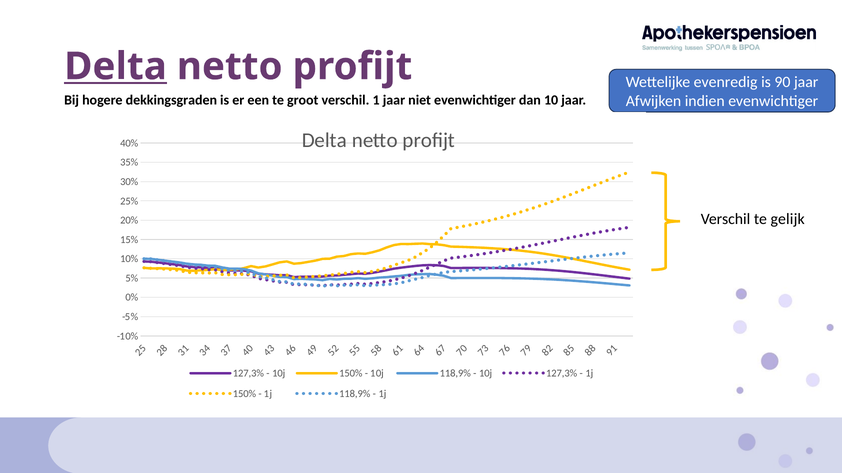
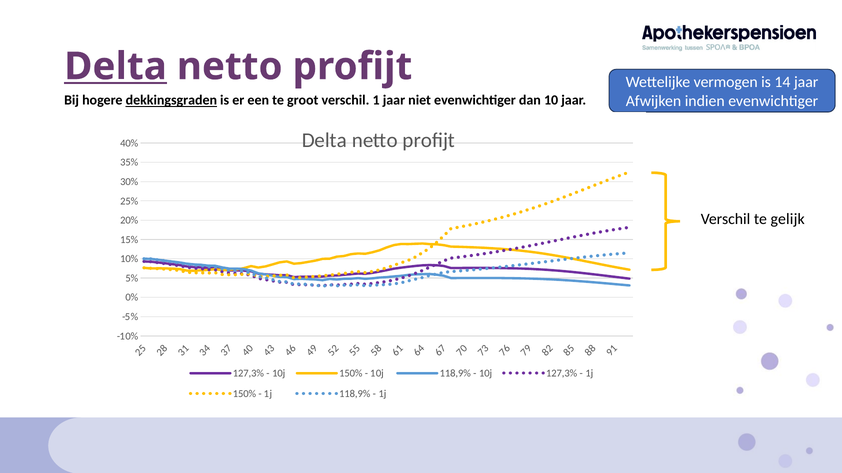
evenredig: evenredig -> vermogen (726, 82)
90: 90 -> 14 (782, 82)
dekkingsgraden underline: none -> present (171, 100)
